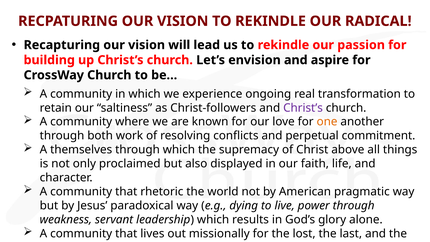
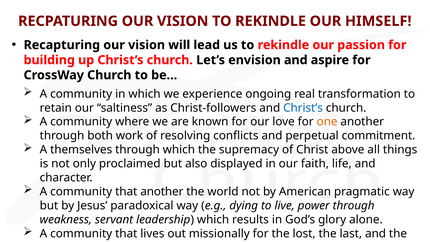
OUR RADICAL: RADICAL -> HIMSELF (378, 21)
Christ’s colour: purple -> blue (303, 108)
that rhetoric: rhetoric -> another (162, 192)
